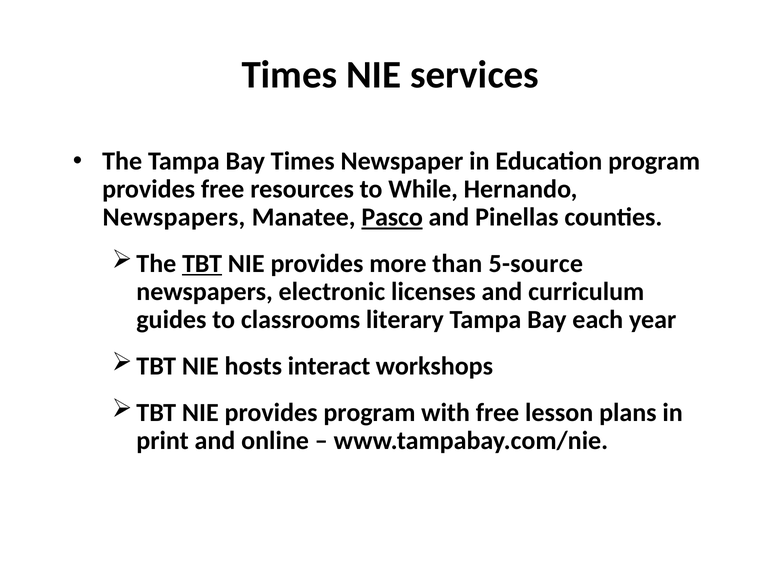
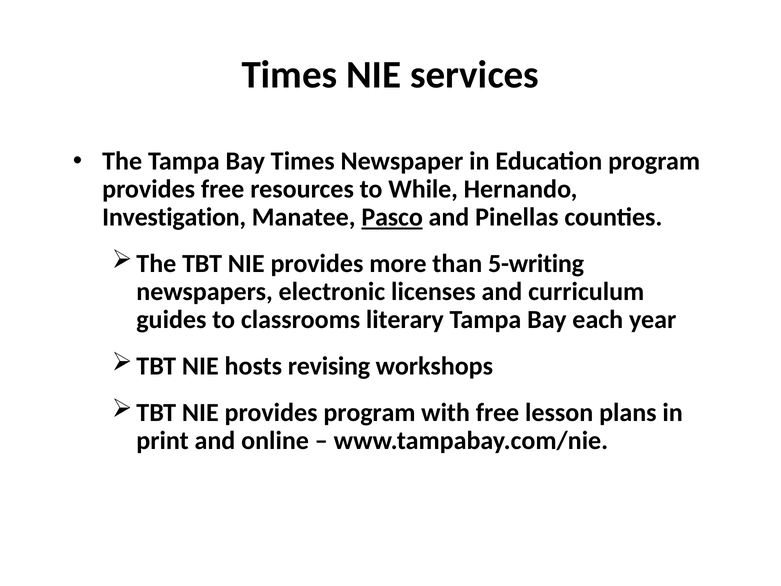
Newspapers: Newspapers -> Investigation (174, 217)
TBT underline: present -> none (202, 264)
5-source: 5-source -> 5-writing (536, 264)
interact: interact -> revising (329, 366)
